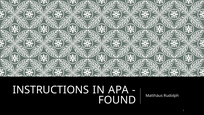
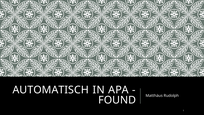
INSTRUCTIONS: INSTRUCTIONS -> AUTOMATISCH (51, 90)
